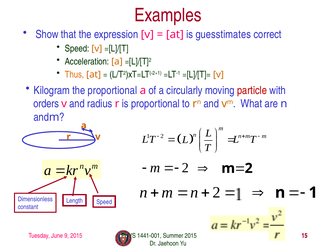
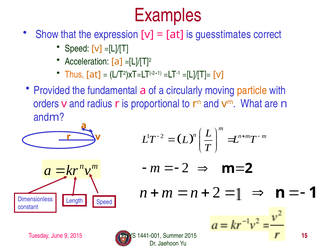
Kilogram: Kilogram -> Provided (52, 90)
the proportional: proportional -> fundamental (112, 90)
particle colour: red -> orange (252, 90)
